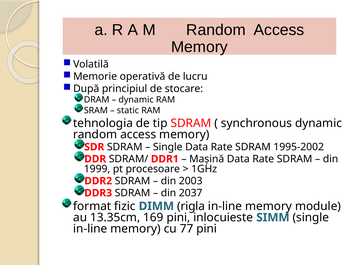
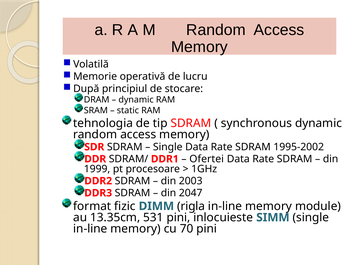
Maşină: Maşină -> Ofertei (207, 159)
2037: 2037 -> 2047 (191, 193)
169: 169 -> 531 (153, 218)
77: 77 -> 70 (187, 229)
